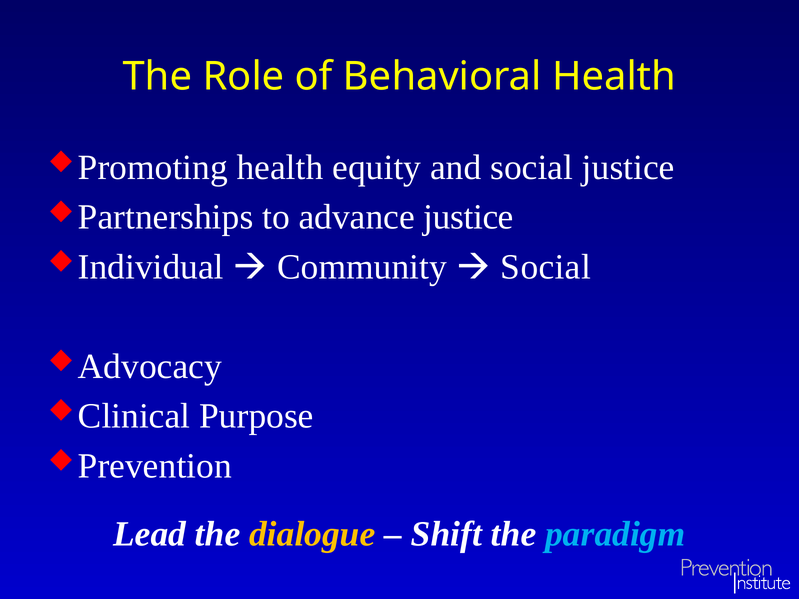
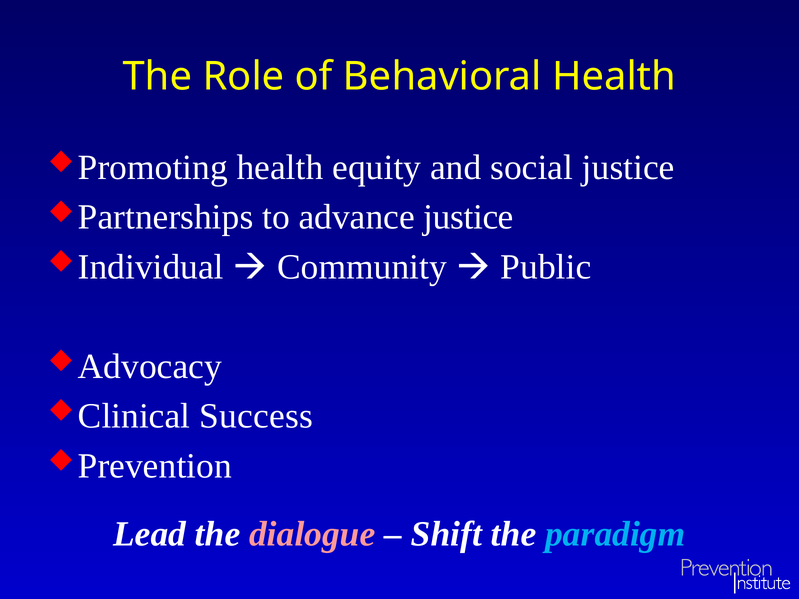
Social: Social -> Public (546, 267)
Purpose: Purpose -> Success (256, 416)
dialogue colour: yellow -> pink (312, 534)
